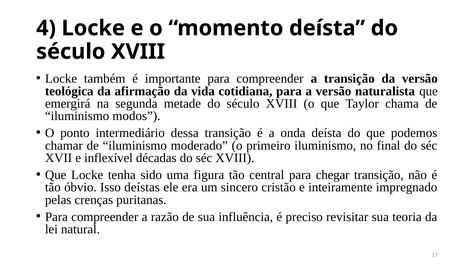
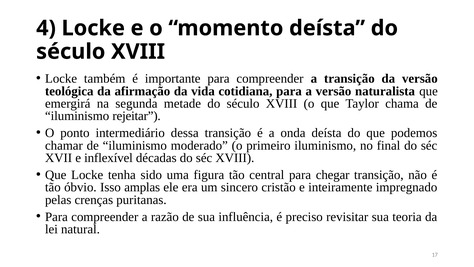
modos: modos -> rejeitar (137, 116)
deístas: deístas -> amplas (142, 187)
